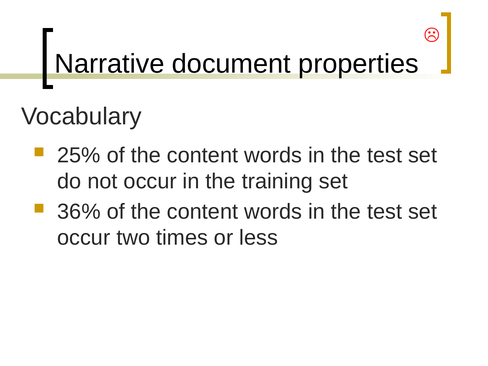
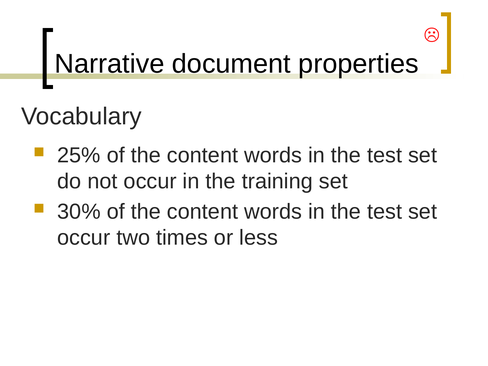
36%: 36% -> 30% (79, 212)
